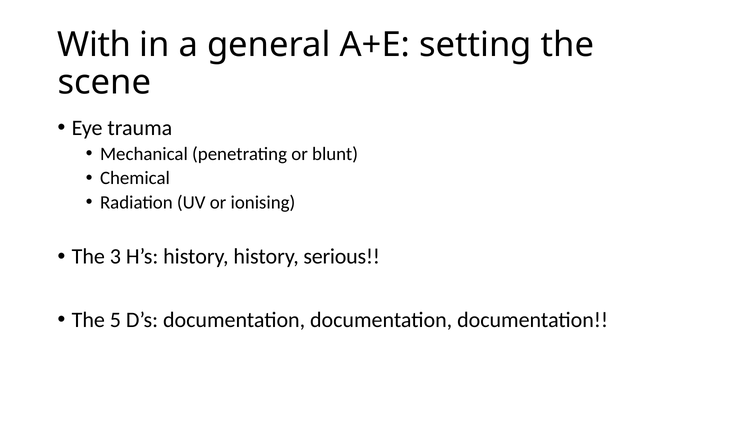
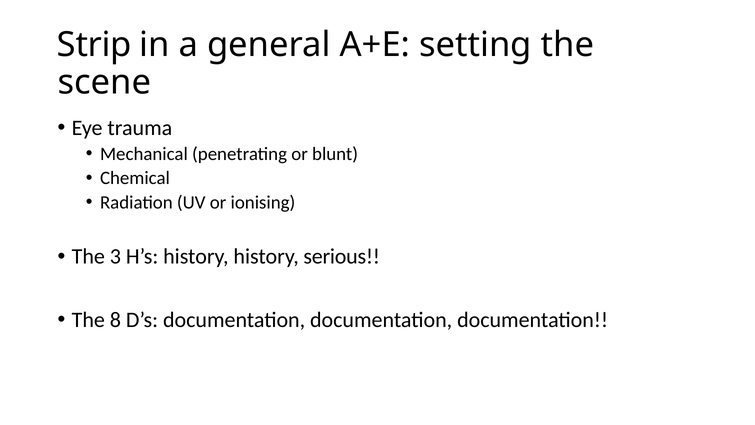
With: With -> Strip (94, 45)
5: 5 -> 8 (115, 320)
